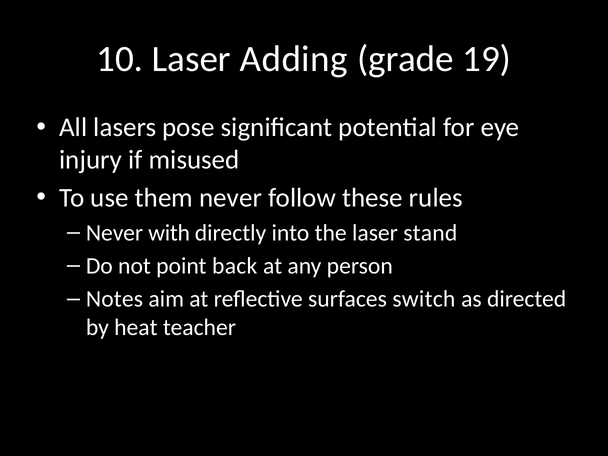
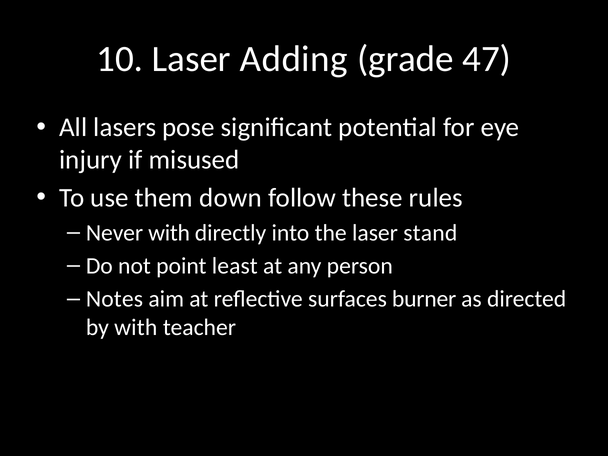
19: 19 -> 47 (487, 59)
them never: never -> down (230, 198)
back: back -> least (235, 266)
switch: switch -> burner (424, 299)
by heat: heat -> with (136, 327)
